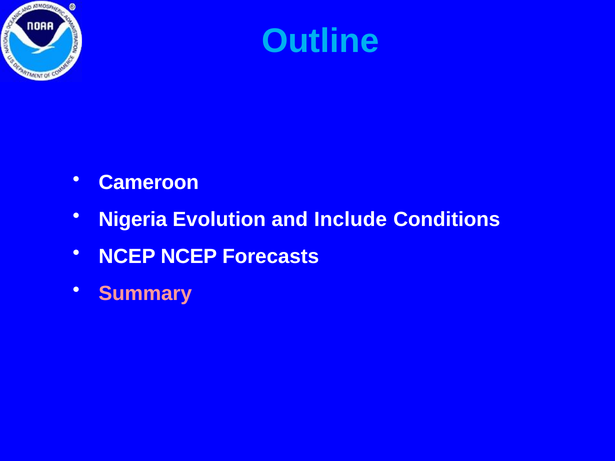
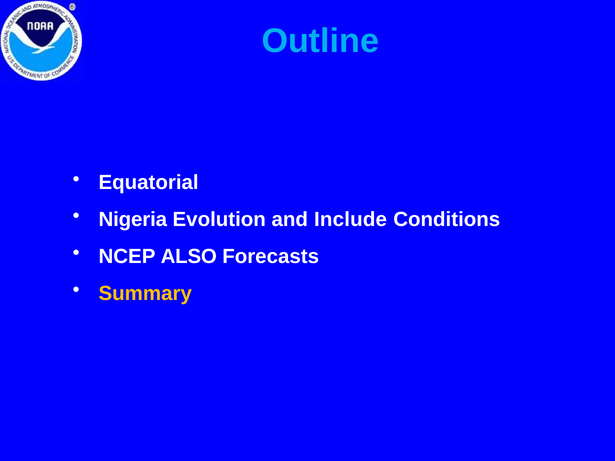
Cameroon: Cameroon -> Equatorial (149, 183)
NCEP NCEP: NCEP -> ALSO (189, 257)
Summary colour: pink -> yellow (145, 293)
